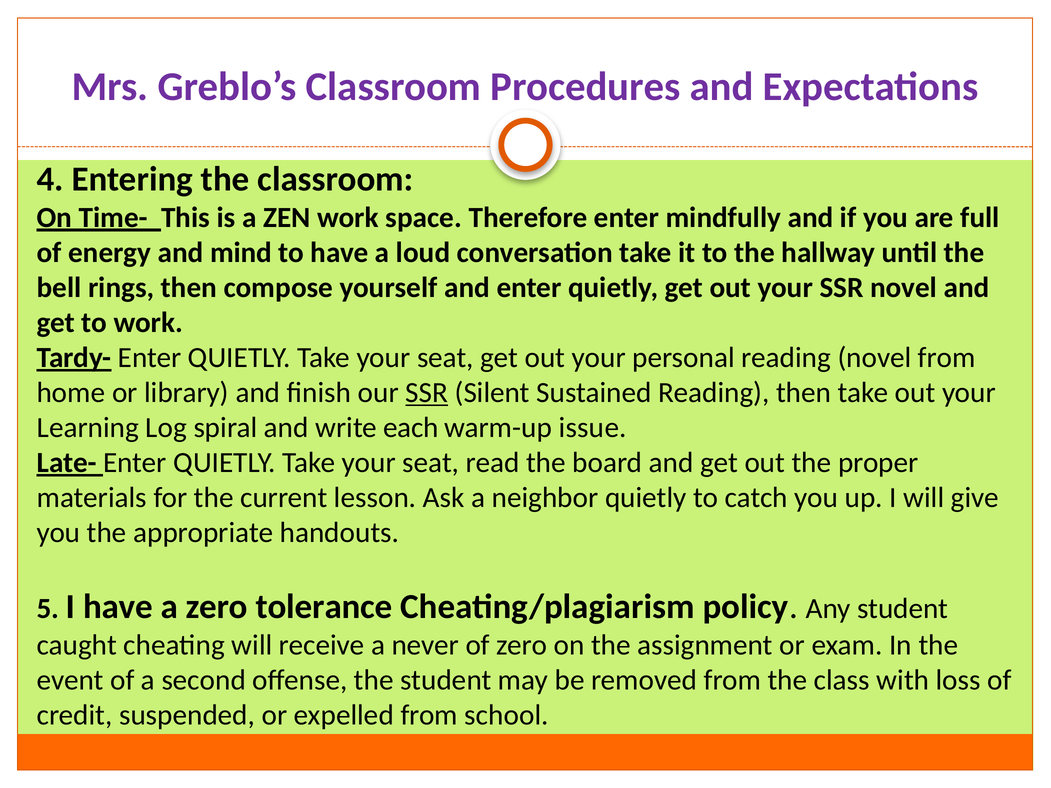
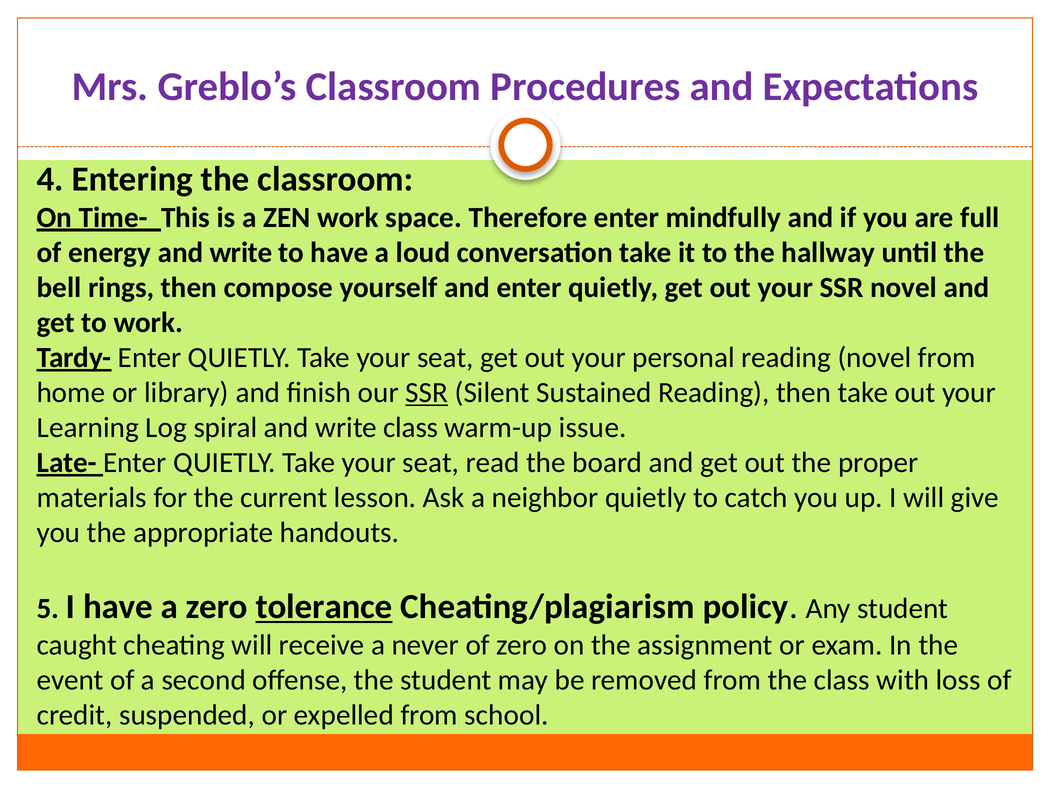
energy and mind: mind -> write (241, 253)
write each: each -> class (411, 428)
tolerance underline: none -> present (324, 607)
